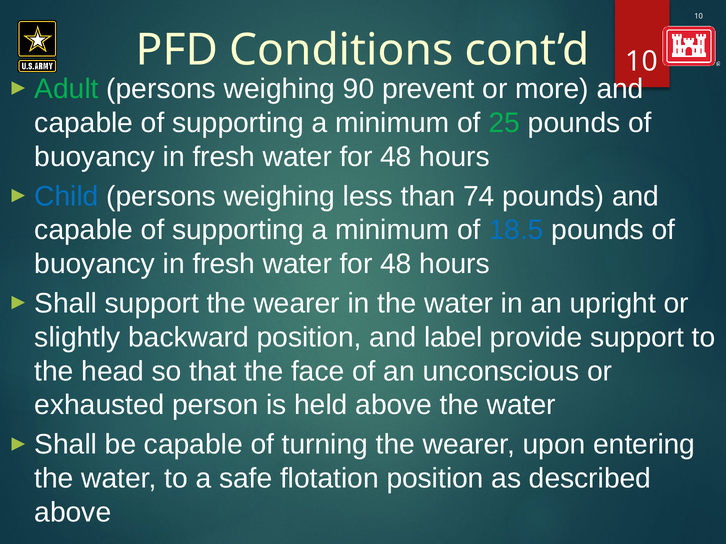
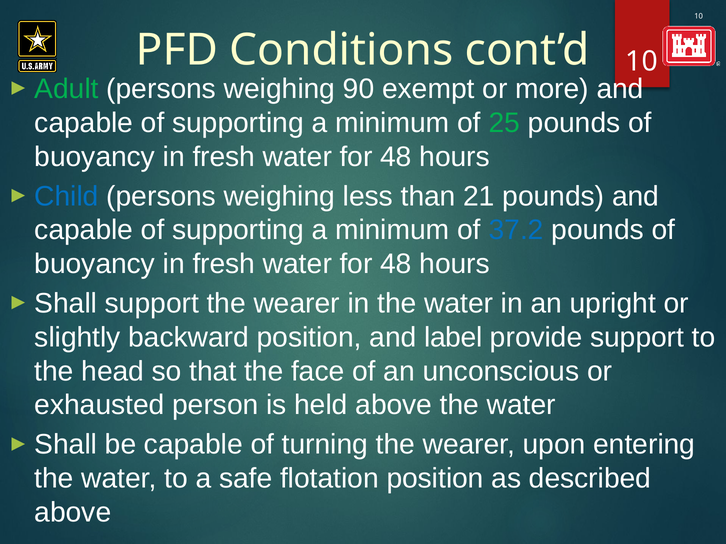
prevent: prevent -> exempt (428, 89)
74: 74 -> 21 (479, 196)
18.5: 18.5 -> 37.2 (516, 230)
